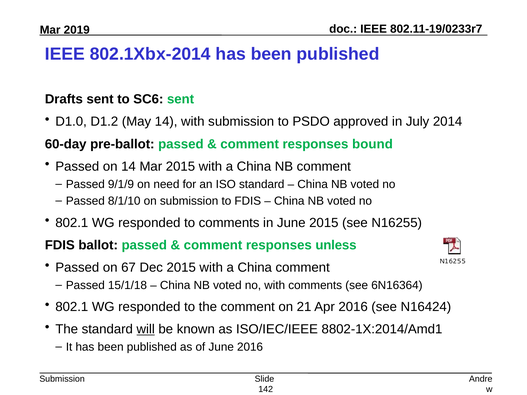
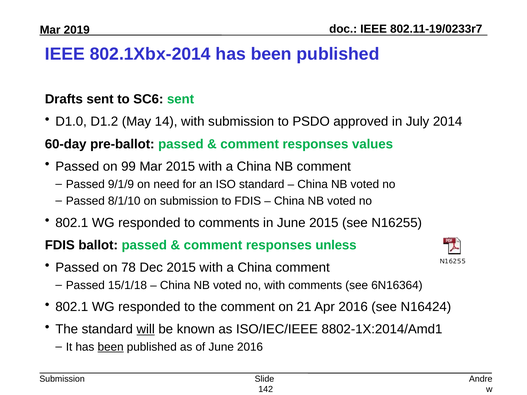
bound: bound -> values (373, 144)
on 14: 14 -> 99 (128, 167)
67: 67 -> 78 (128, 268)
been underline: none -> present (111, 347)
